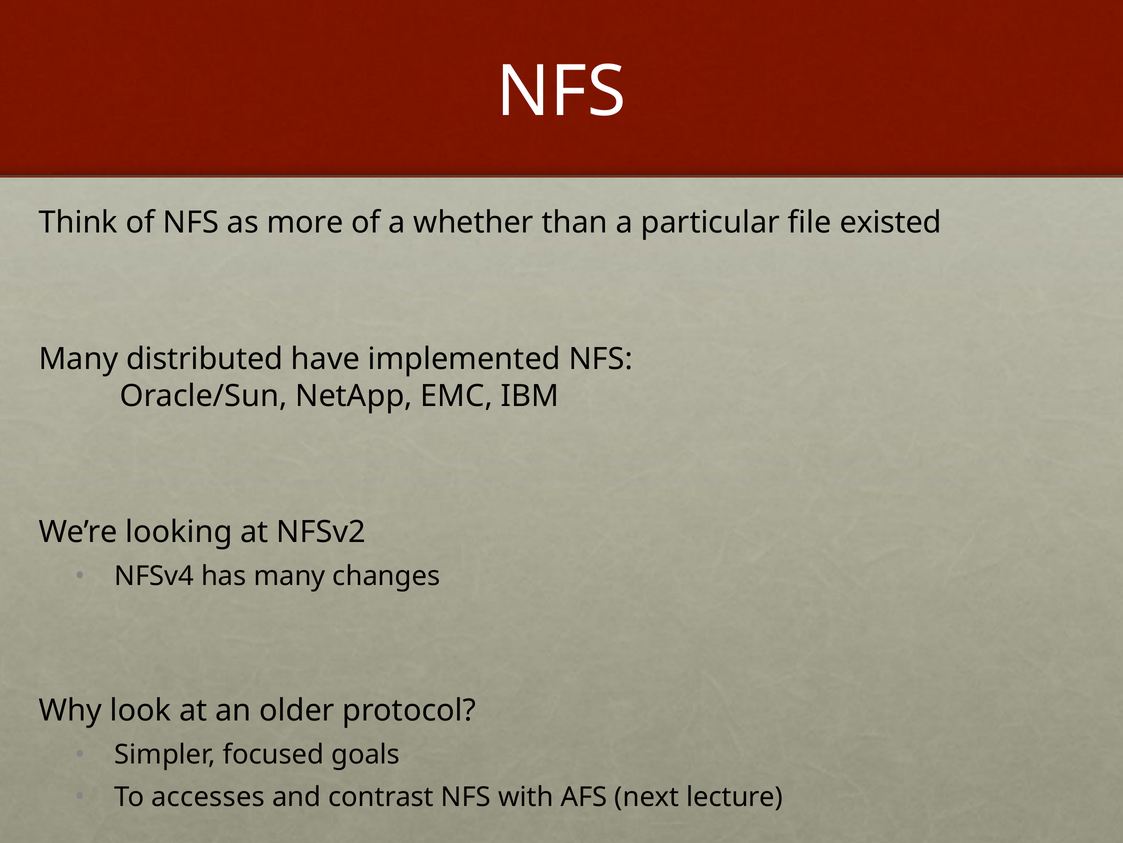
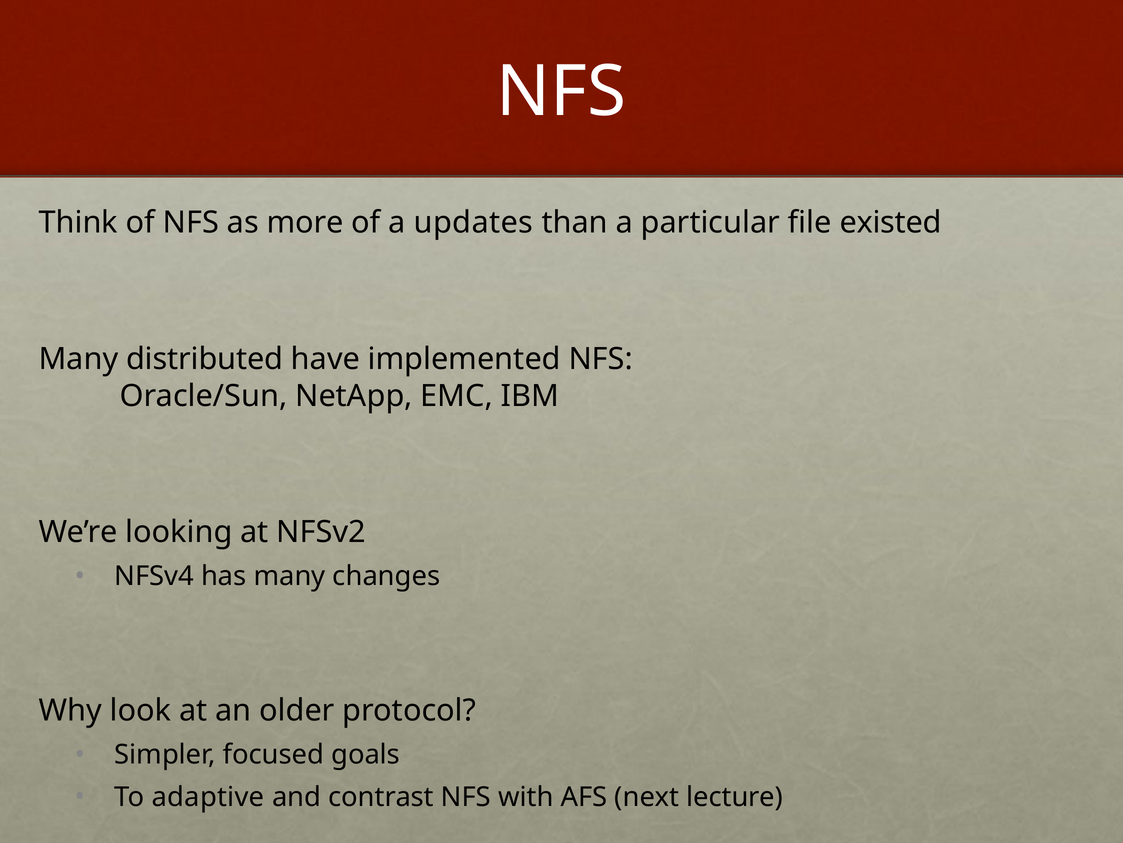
whether: whether -> updates (473, 223)
accesses: accesses -> adaptive (208, 796)
